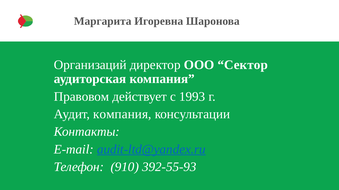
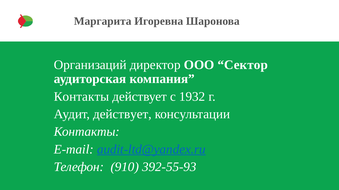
Правовом: Правовом -> Контакты (82, 97)
1993: 1993 -> 1932 (192, 97)
Аудит компания: компания -> действует (122, 114)
